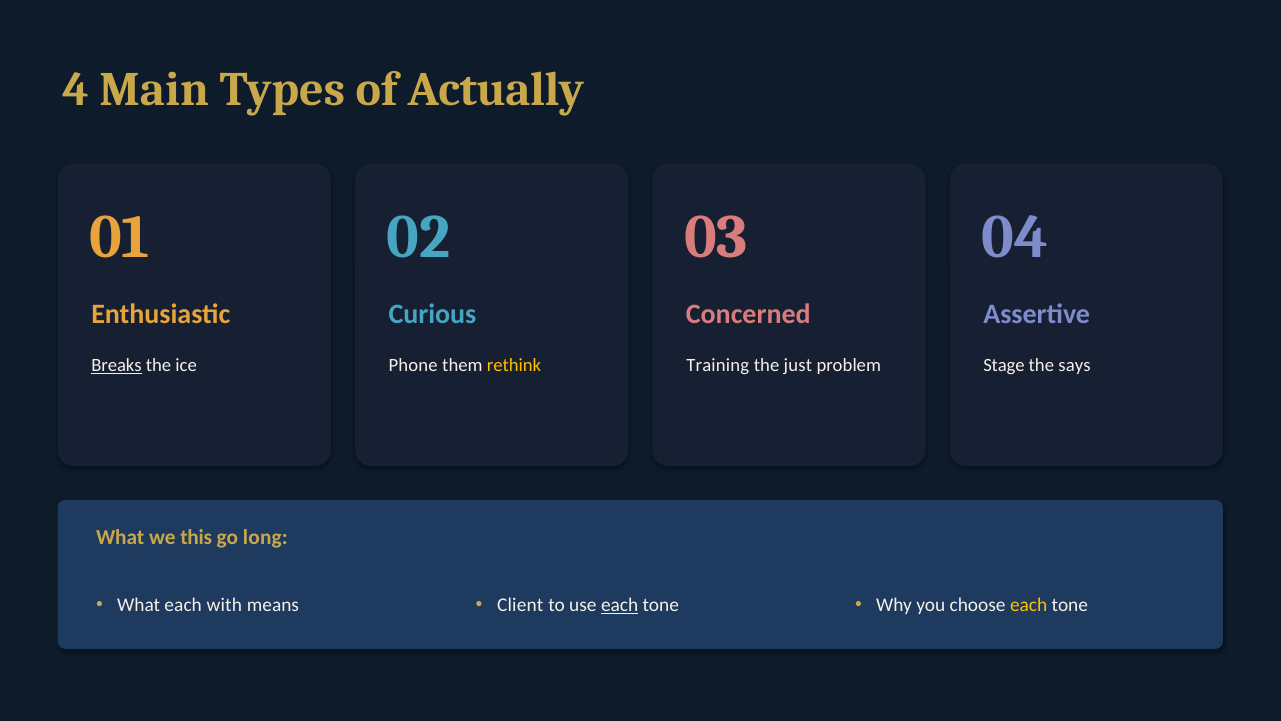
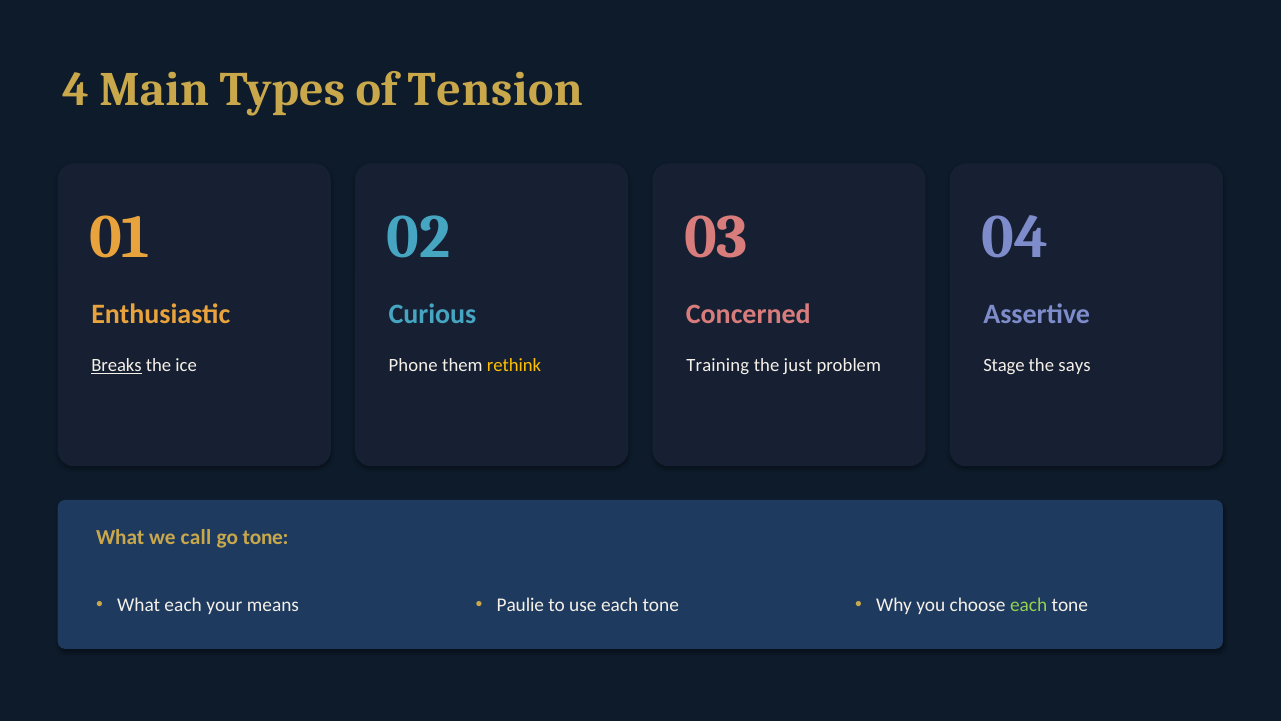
Actually: Actually -> Tension (495, 90)
this: this -> call (196, 537)
go long: long -> tone (266, 537)
with: with -> your (224, 605)
Client: Client -> Paulie (520, 605)
each underline: present -> none (620, 605)
each colour: yellow -> light green (1029, 605)
